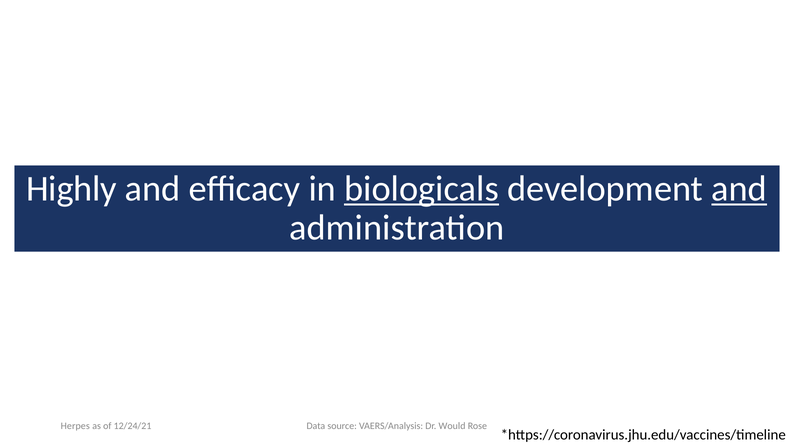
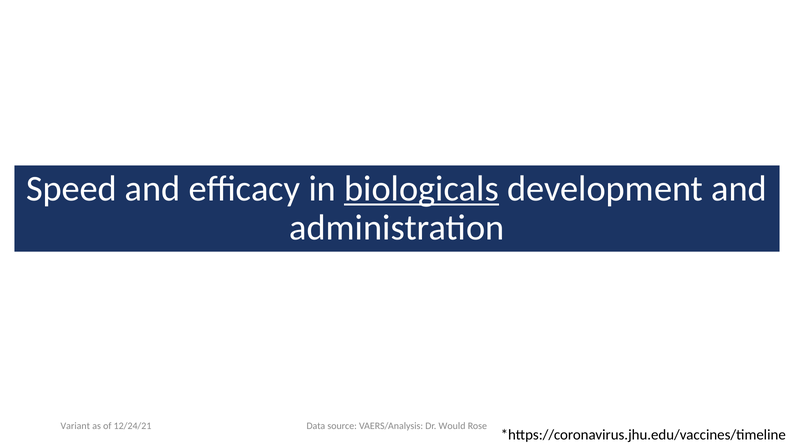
Highly: Highly -> Speed (71, 189)
and underline: present -> none (739, 189)
Herpes: Herpes -> Variant (75, 427)
